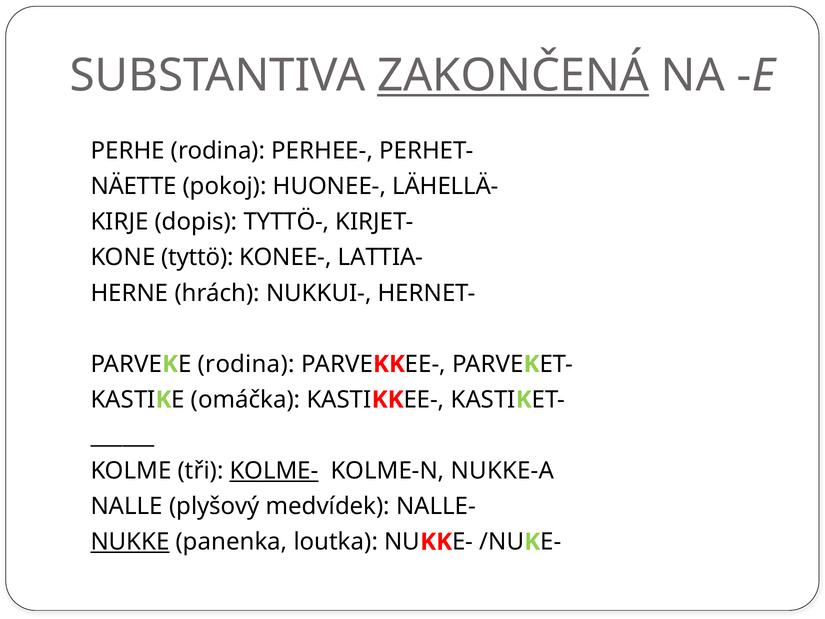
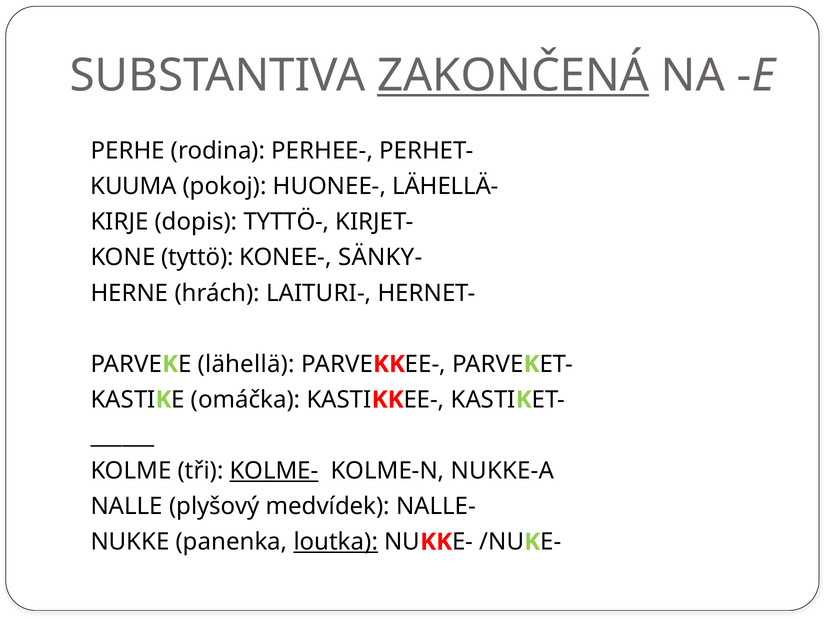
NÄETTE: NÄETTE -> KUUMA (134, 186)
LATTIA-: LATTIA- -> SÄNKY- (380, 257)
NUKKUI-: NUKKUI- -> LAITURI- (319, 293)
E rodina: rodina -> lähellä (246, 364)
NUKKE underline: present -> none (130, 542)
loutka underline: none -> present (336, 542)
